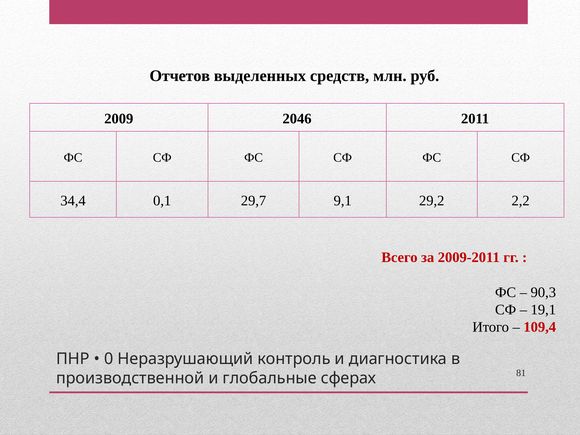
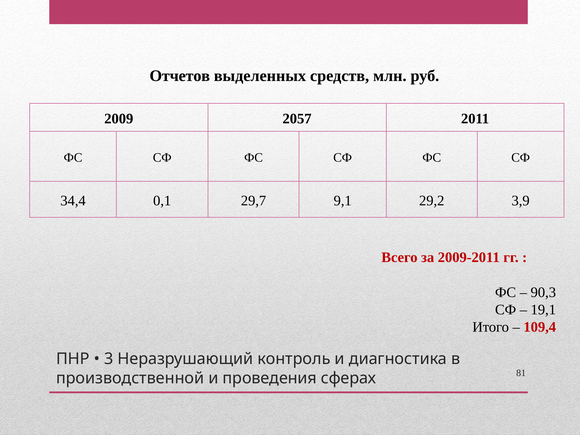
2046: 2046 -> 2057 (297, 119)
2,2: 2,2 -> 3,9 (521, 201)
0: 0 -> 3 (109, 359)
глобальные: глобальные -> проведения (270, 378)
